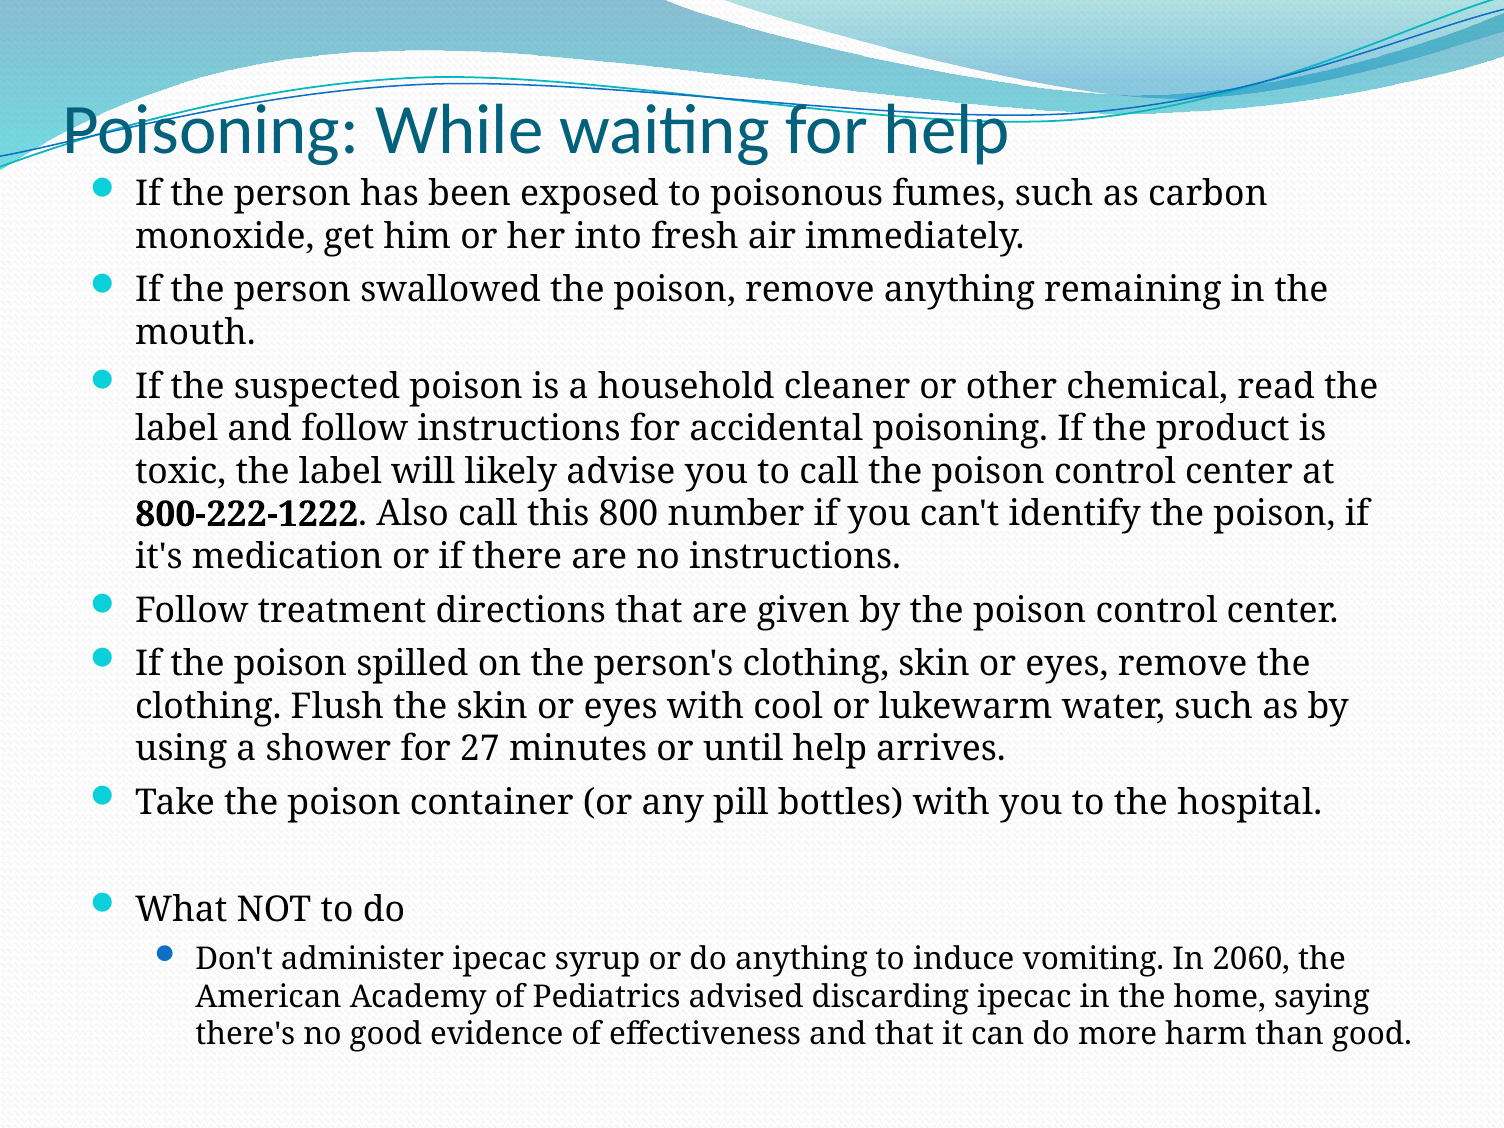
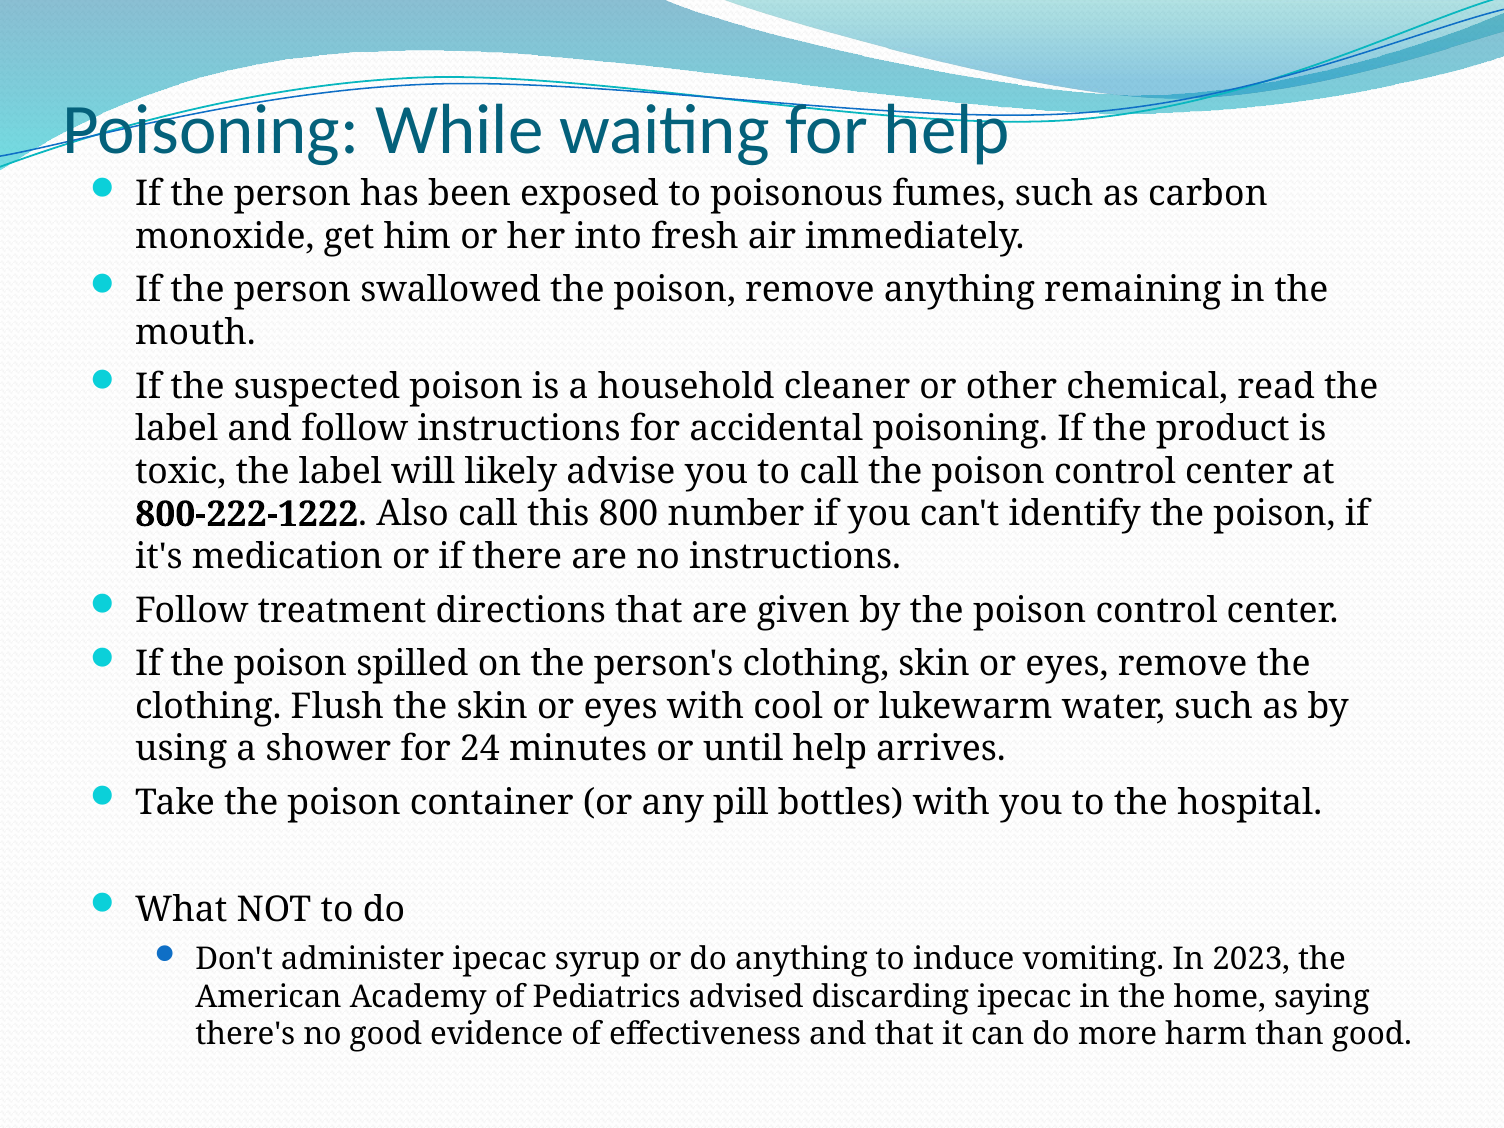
27: 27 -> 24 (480, 749)
2060: 2060 -> 2023 (1251, 959)
